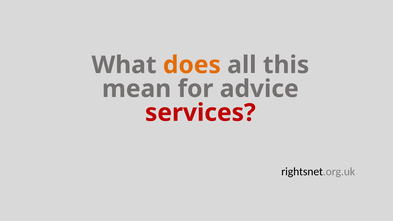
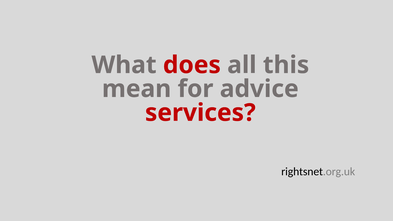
does colour: orange -> red (192, 65)
